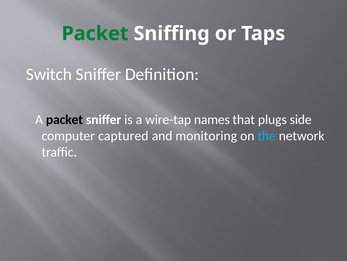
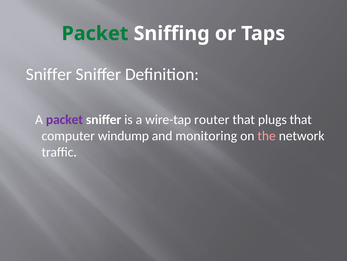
Switch: Switch -> Sniffer (49, 74)
packet colour: black -> purple (64, 119)
names: names -> router (212, 119)
plugs side: side -> that (301, 119)
captured: captured -> windump (123, 135)
the colour: light blue -> pink (267, 135)
